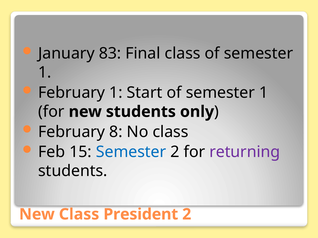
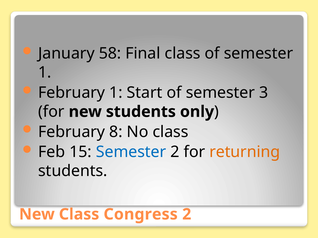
83: 83 -> 58 (110, 54)
Start of semester 1: 1 -> 3 (264, 93)
returning colour: purple -> orange (245, 152)
President: President -> Congress (141, 215)
